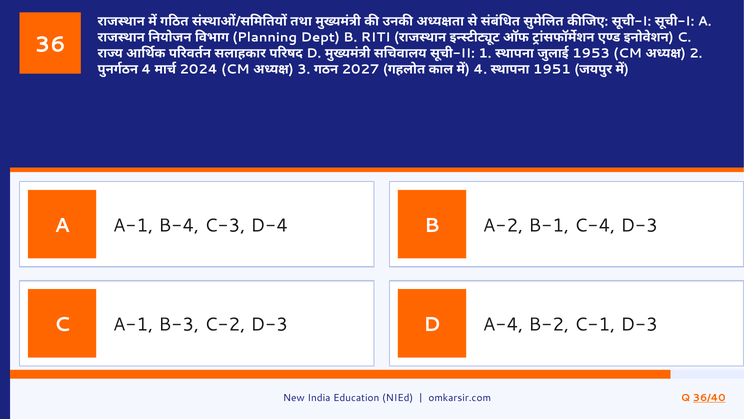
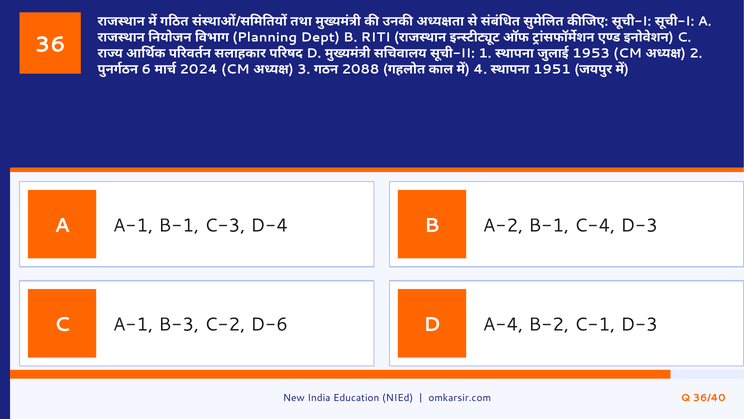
4: 4 -> 6 (146, 69)
2027: 2027 -> 2088 (361, 69)
A-1 B-4: B-4 -> B-1 (179, 225)
C-2 D-3: D-3 -> D-6 (269, 324)
36/40 underline: present -> none (709, 397)
